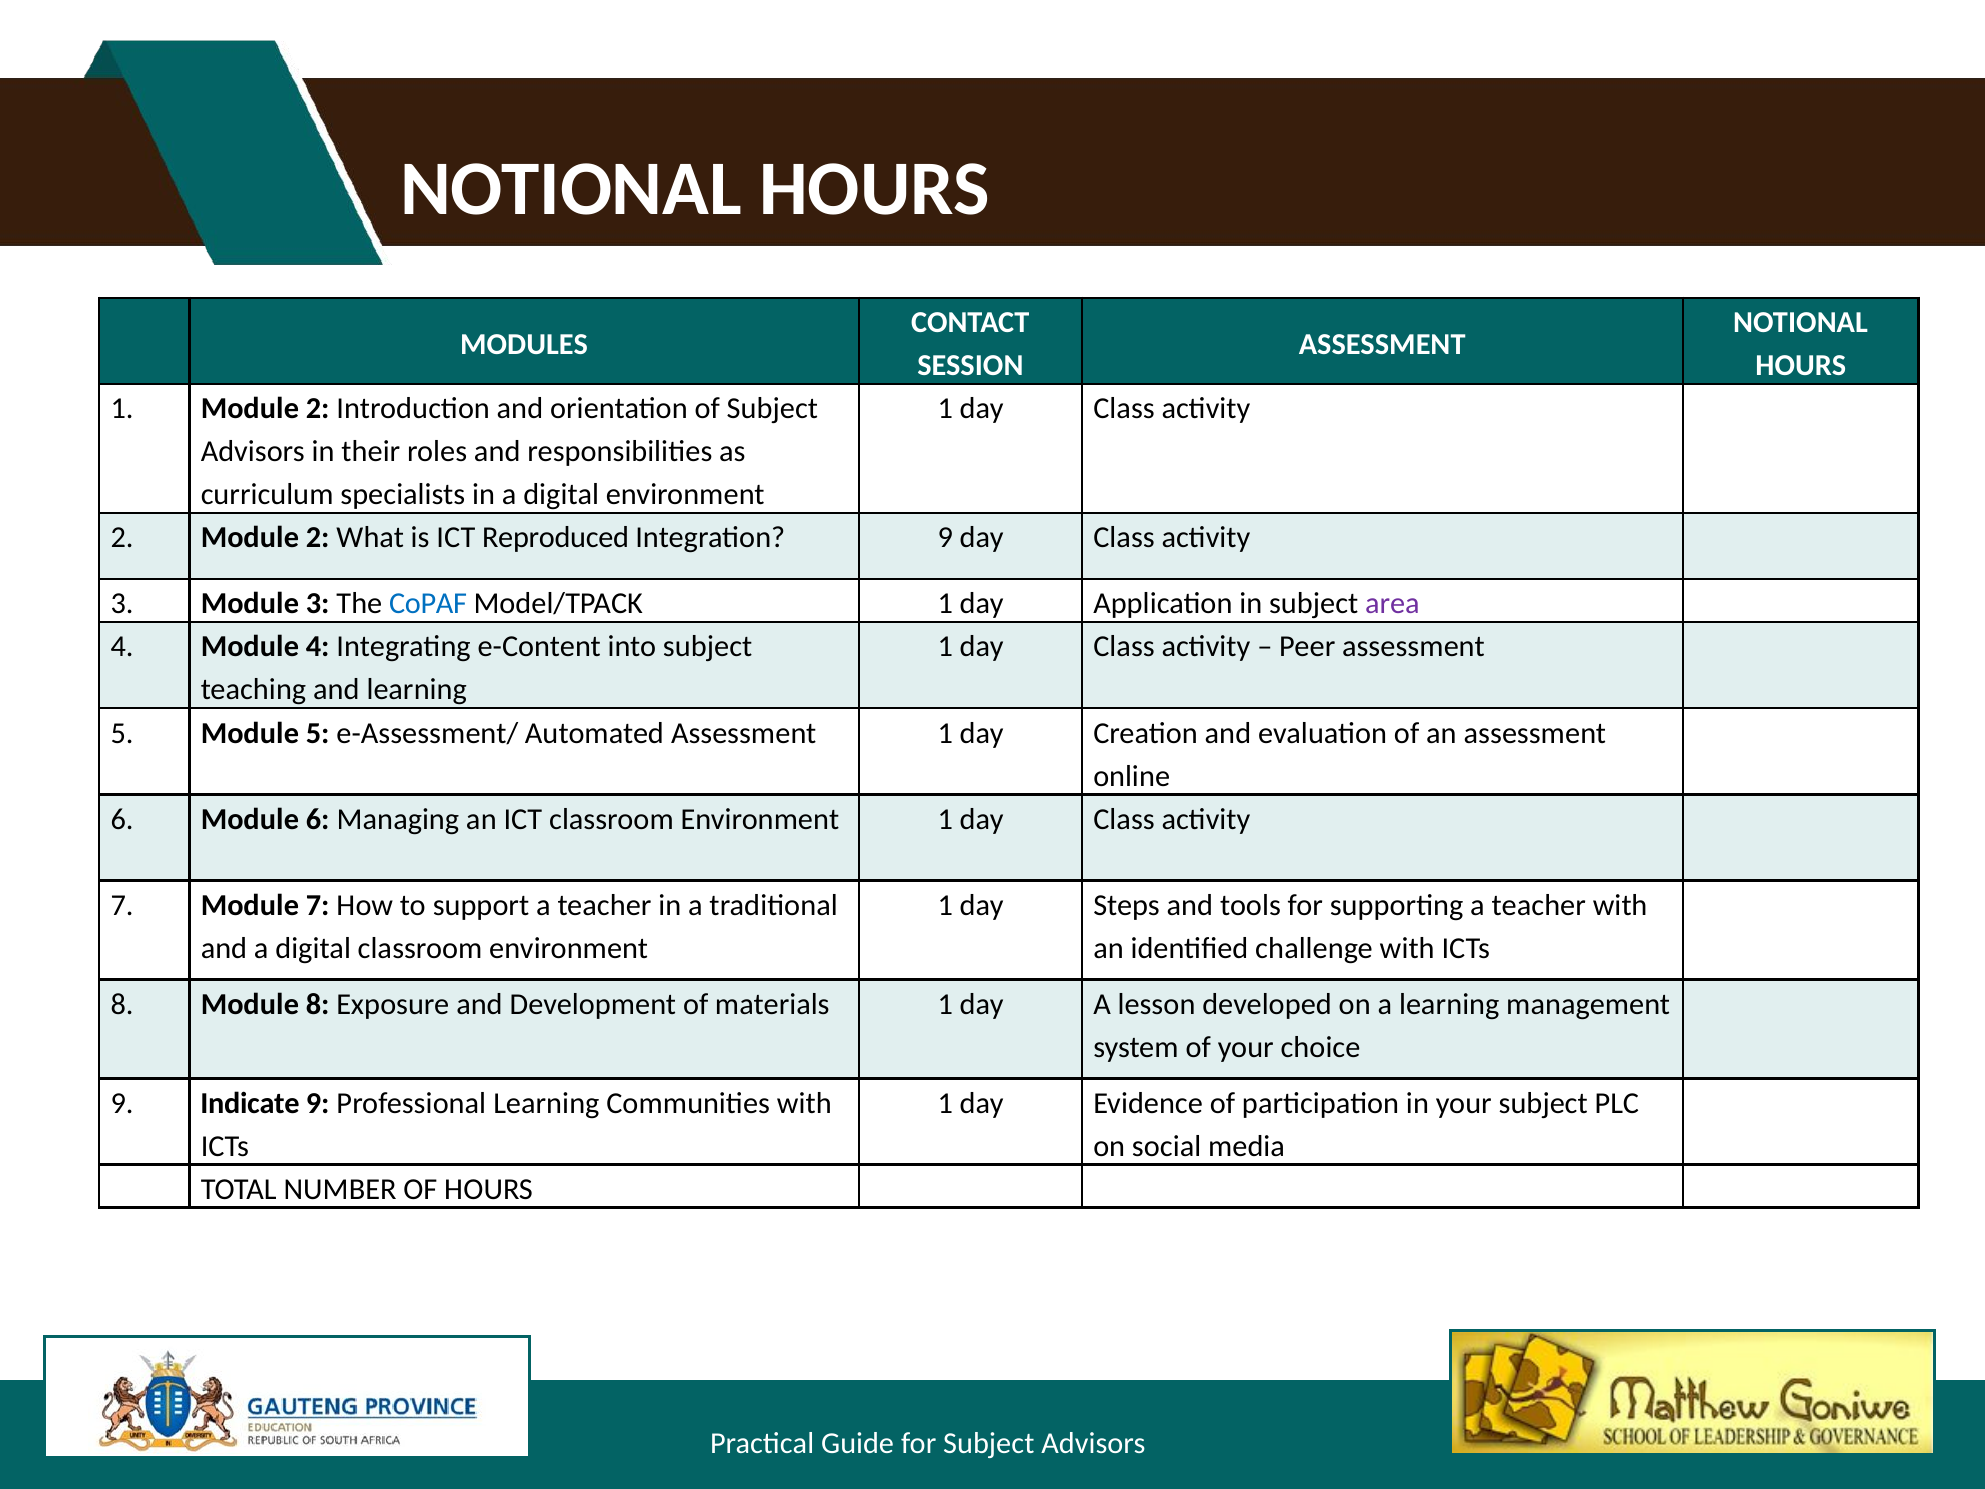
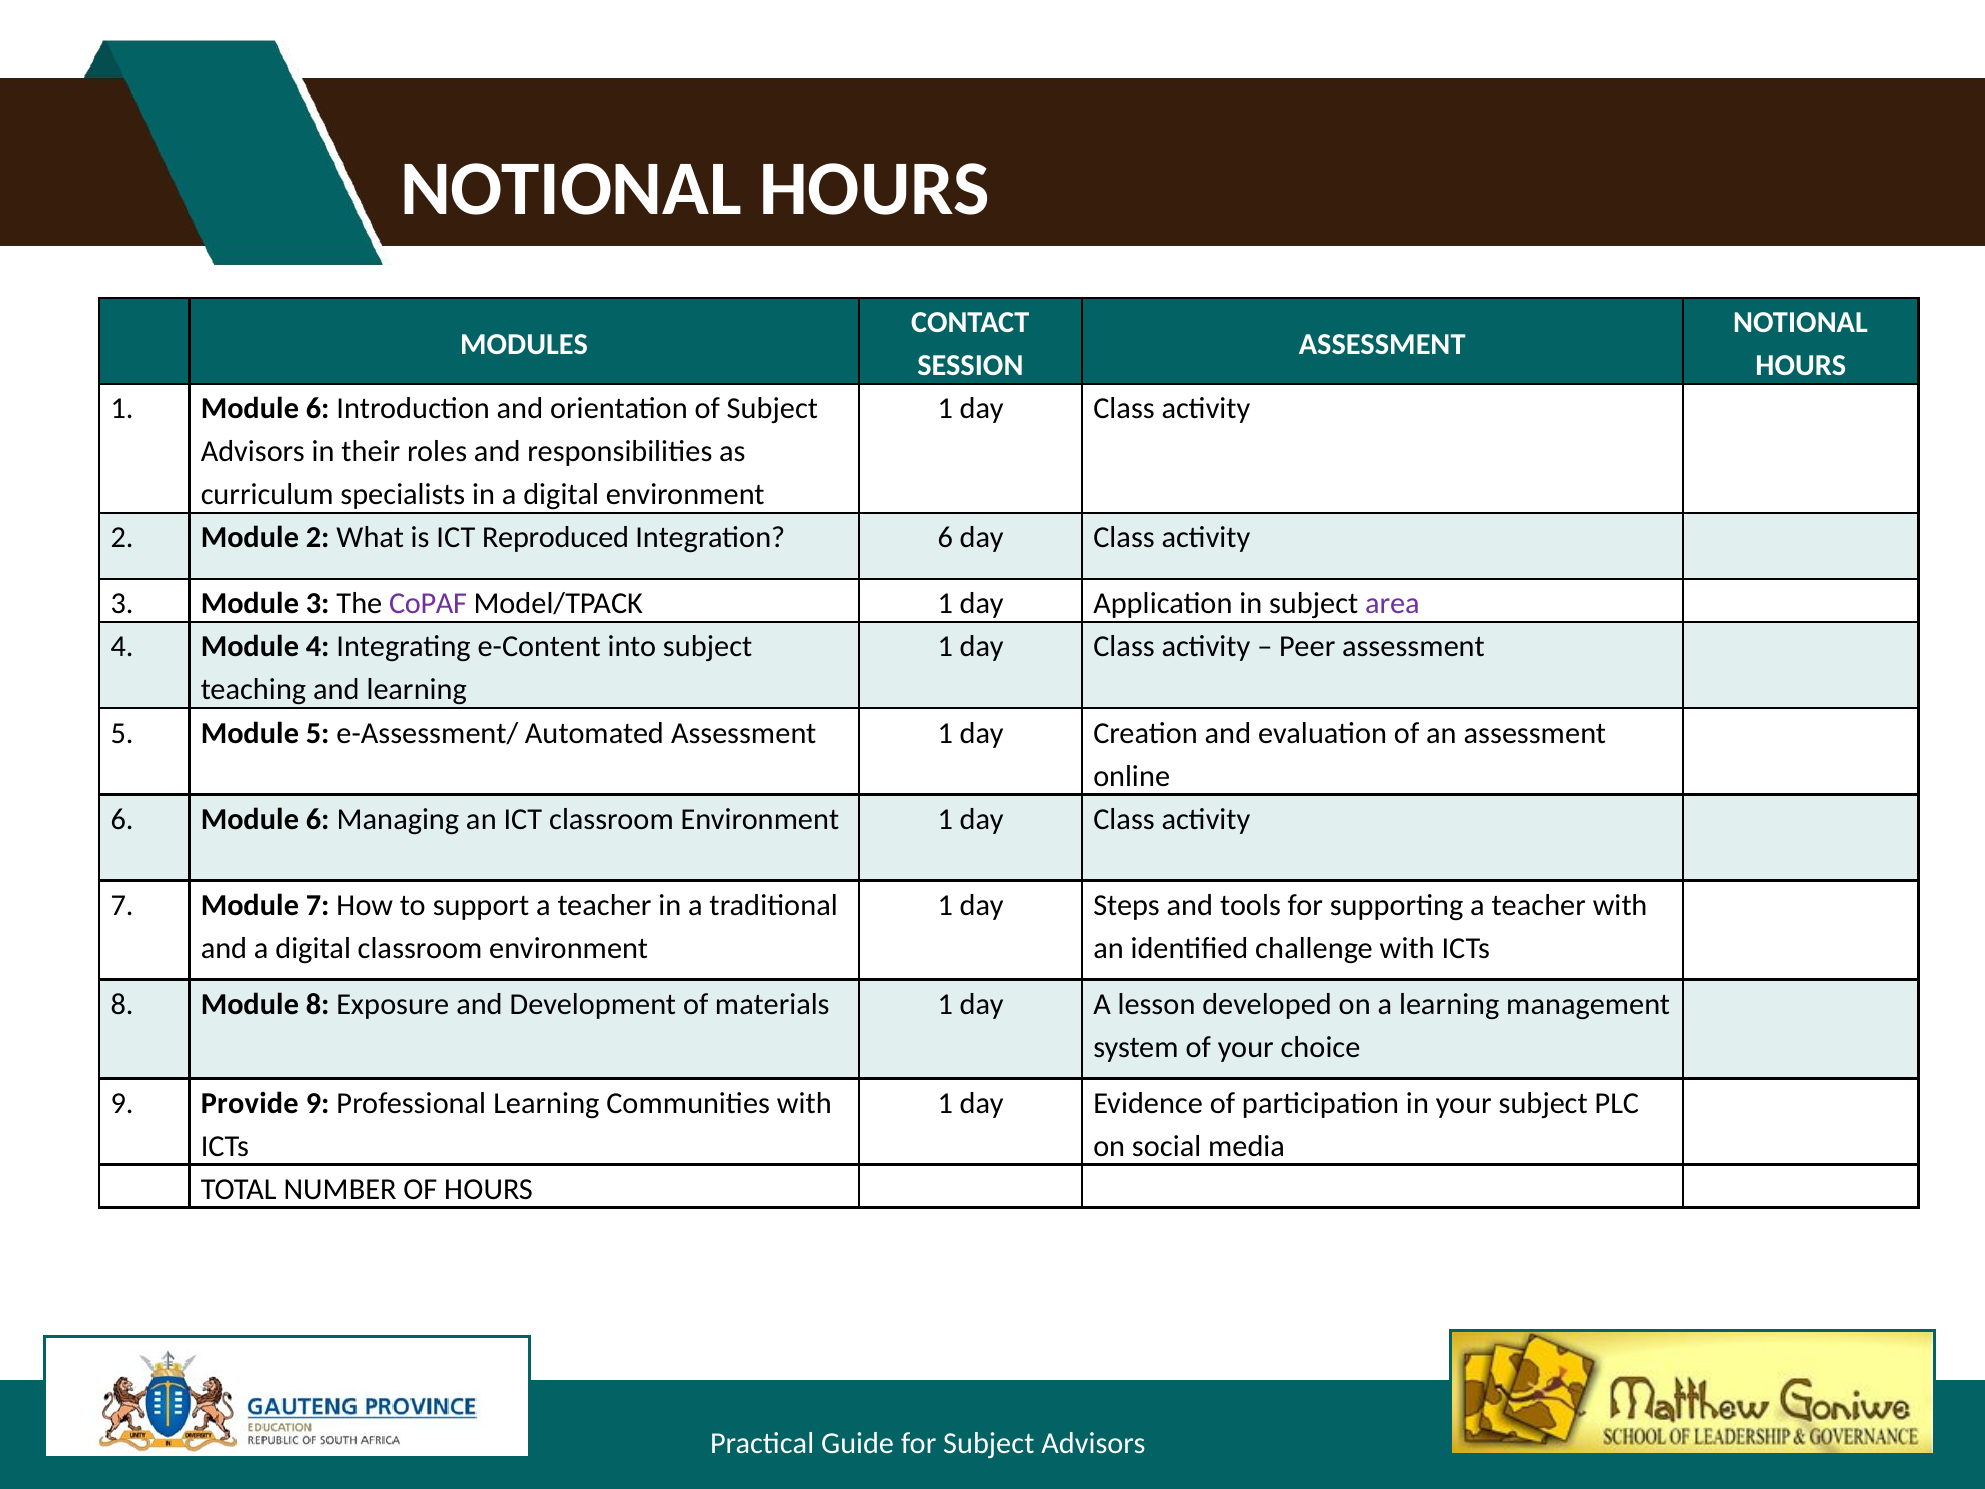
1 Module 2: 2 -> 6 (318, 409)
Integration 9: 9 -> 6 (945, 538)
CoPAF colour: blue -> purple (428, 604)
Indicate: Indicate -> Provide (250, 1103)
